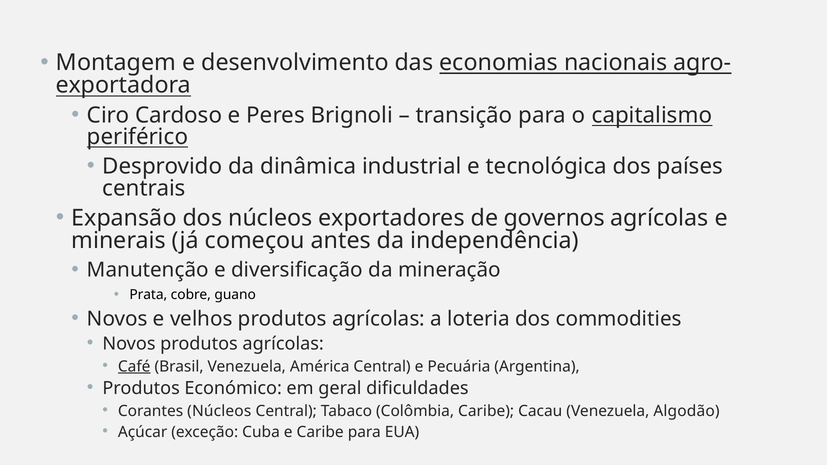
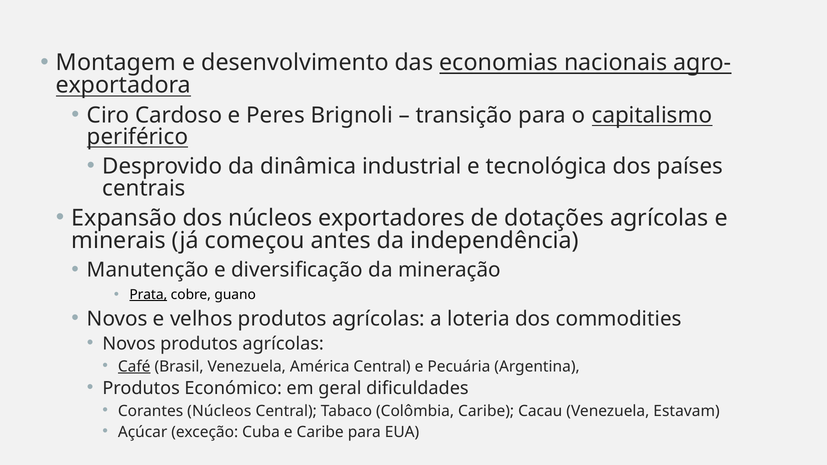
governos: governos -> dotações (554, 218)
Prata underline: none -> present (148, 295)
Algodão: Algodão -> Estavam (687, 411)
